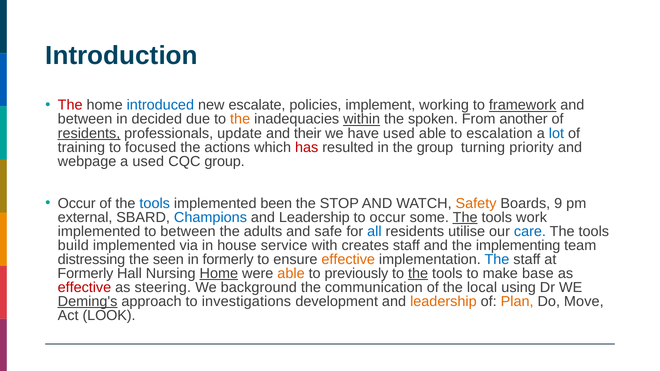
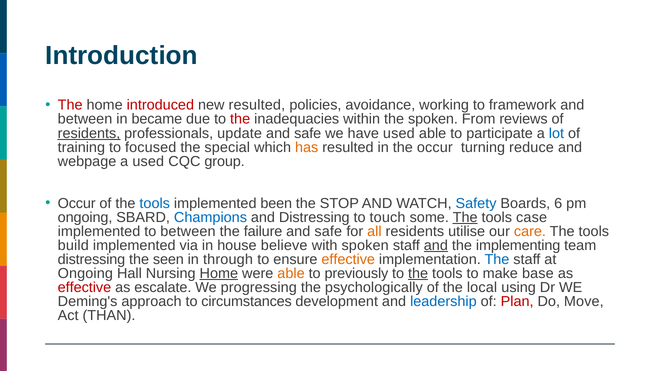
introduced colour: blue -> red (160, 105)
new escalate: escalate -> resulted (257, 105)
implement: implement -> avoidance (380, 105)
framework underline: present -> none (523, 105)
decided: decided -> became (157, 119)
the colour: orange -> red (240, 119)
within underline: present -> none (362, 119)
another: another -> reviews (524, 119)
their: their -> safe (308, 133)
escalation: escalation -> participate (500, 133)
actions: actions -> special (227, 147)
has colour: red -> orange (307, 147)
the group: group -> occur (435, 147)
priority: priority -> reduce (531, 147)
Safety colour: orange -> blue (476, 203)
9: 9 -> 6 (558, 203)
external: external -> ongoing (85, 217)
Leadership: Leadership -> Distressing (314, 217)
to occur: occur -> touch (388, 217)
work: work -> case (532, 217)
adults: adults -> failure (263, 231)
all colour: blue -> orange (374, 231)
care colour: blue -> orange (530, 231)
service: service -> believe (284, 245)
with creates: creates -> spoken (365, 245)
and underline: none -> present (436, 245)
in formerly: formerly -> through (228, 260)
Formerly: Formerly -> Ongoing (85, 274)
steering: steering -> escalate (163, 288)
background: background -> progressing (259, 288)
communication: communication -> psychologically (374, 288)
Deming's underline: present -> none (88, 302)
investigations: investigations -> circumstances (247, 302)
leadership colour: orange -> blue (443, 302)
Plan colour: orange -> red (517, 302)
LOOK: LOOK -> THAN (109, 316)
